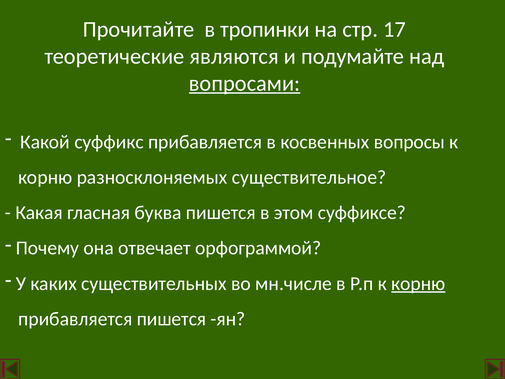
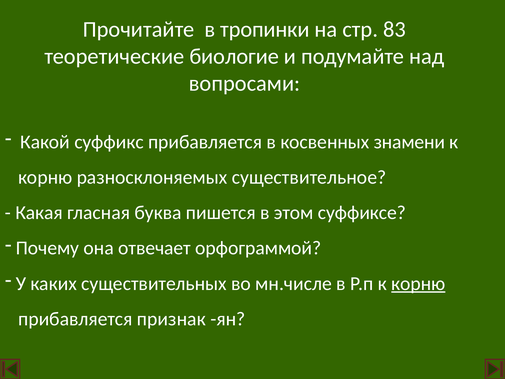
17: 17 -> 83 (394, 29)
являются: являются -> биологие (234, 56)
вопросами underline: present -> none (245, 83)
вопросы: вопросы -> знамени (409, 142)
прибавляется пишется: пишется -> признак (171, 319)
